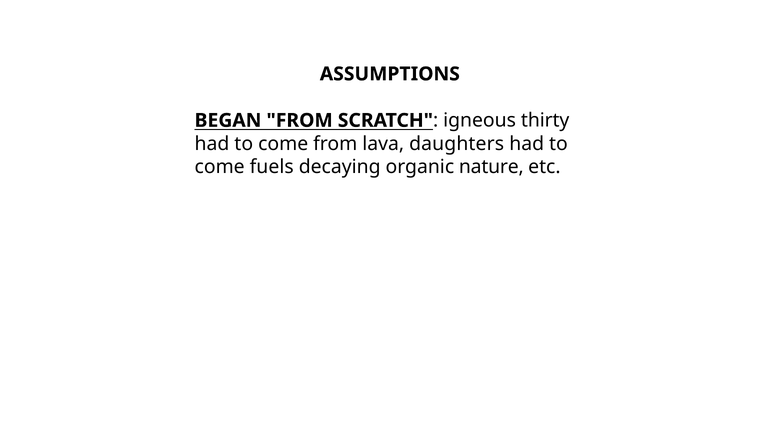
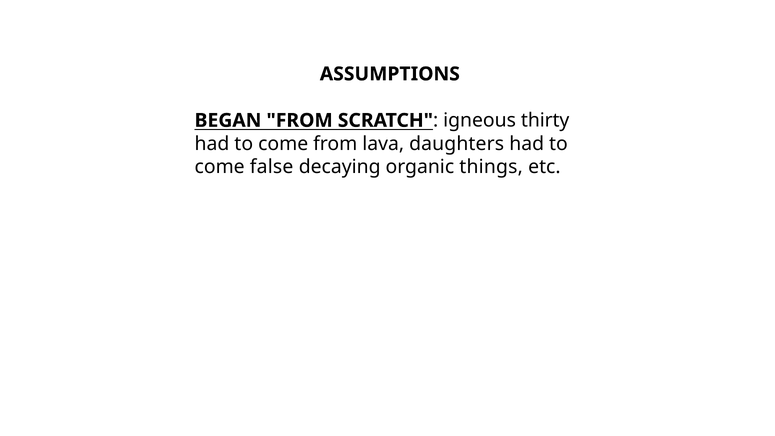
fuels: fuels -> false (272, 167)
nature: nature -> things (491, 167)
